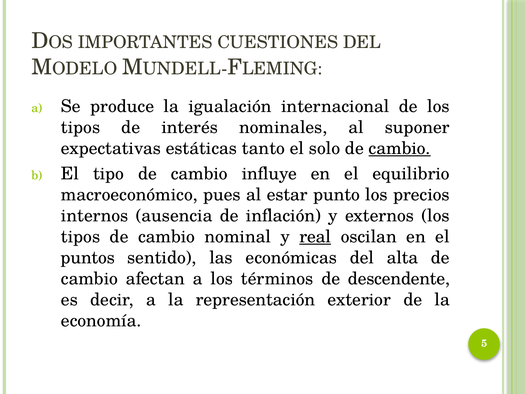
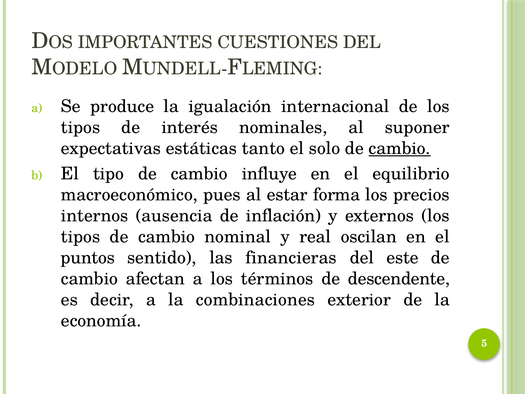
punto: punto -> forma (337, 195)
real underline: present -> none (315, 237)
económicas: económicas -> financieras (291, 258)
alta: alta -> este (403, 258)
representación: representación -> combinaciones (255, 300)
